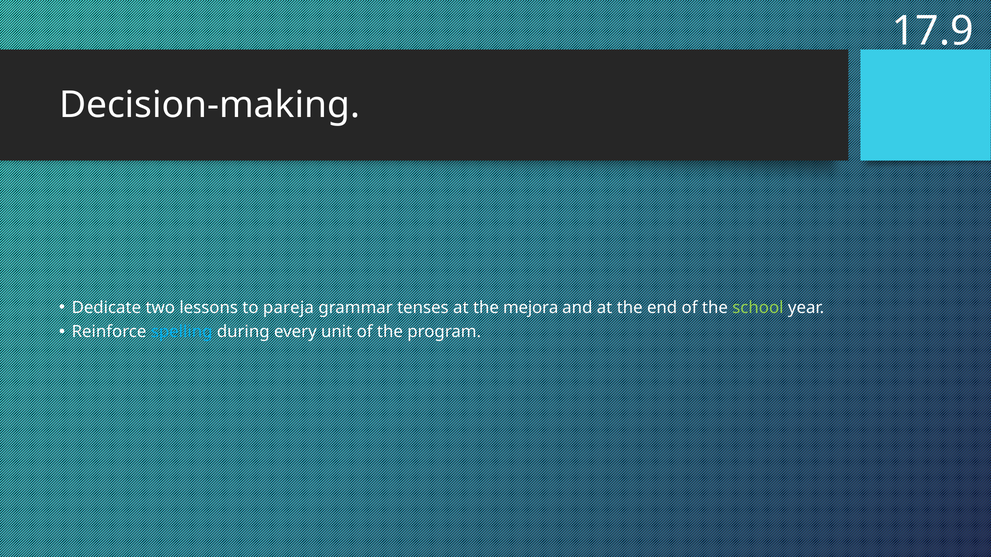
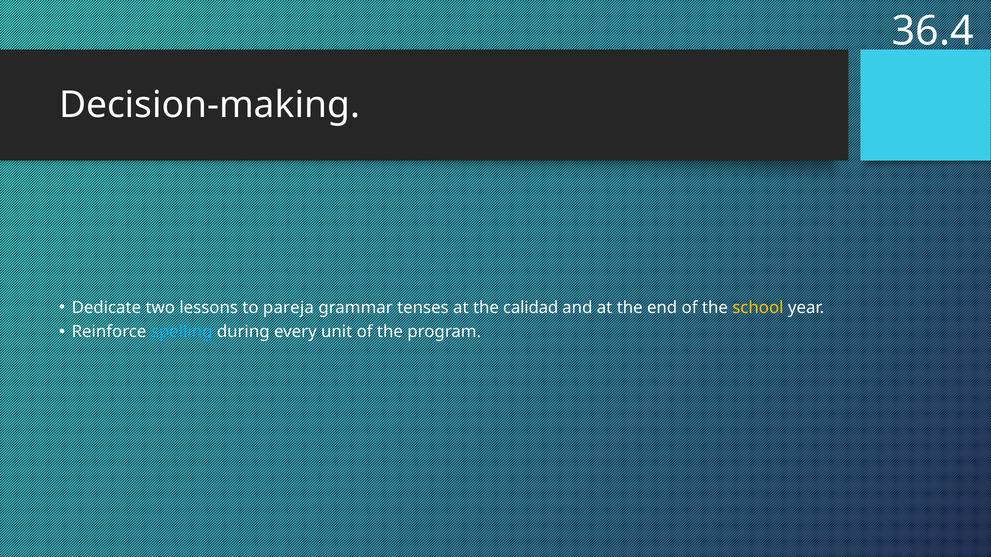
17.9: 17.9 -> 36.4 (933, 31)
mejora: mejora -> calidad (531, 308)
school colour: light green -> yellow (758, 308)
